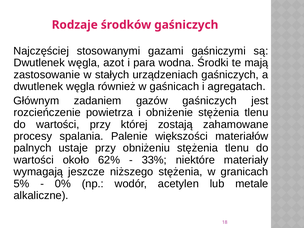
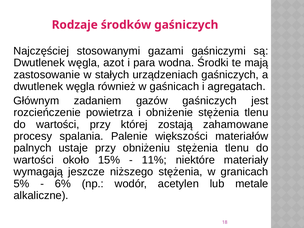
62%: 62% -> 15% (109, 160)
33%: 33% -> 11% (154, 160)
0%: 0% -> 6% (63, 184)
